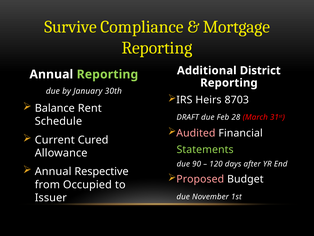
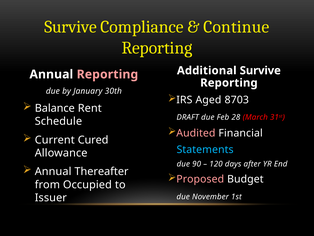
Mortgage: Mortgage -> Continue (236, 27)
Additional District: District -> Survive (260, 70)
Reporting colour: light green -> pink (107, 74)
Heirs: Heirs -> Aged (208, 100)
Statements colour: light green -> light blue (205, 149)
Respective: Respective -> Thereafter (102, 171)
